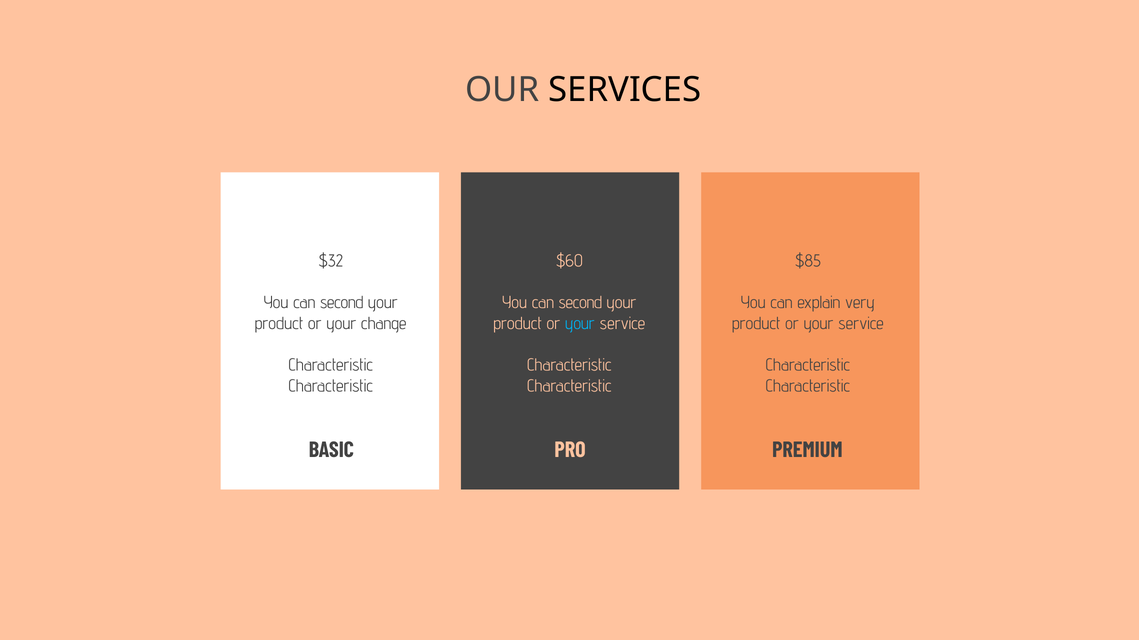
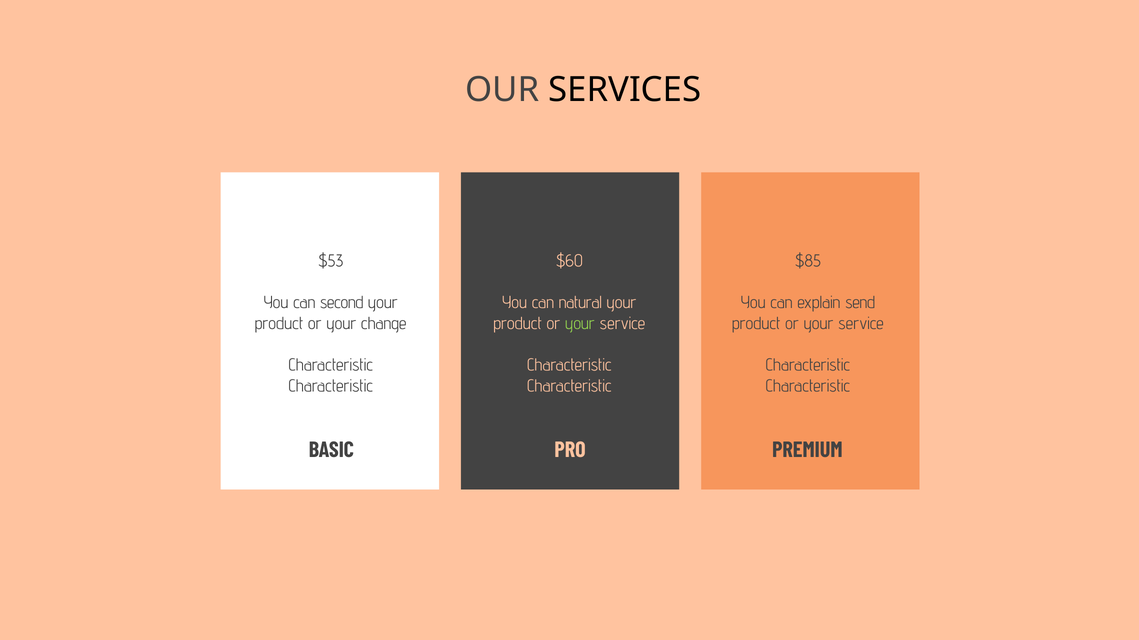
$32: $32 -> $53 (331, 261)
second: second -> natural (580, 303)
very: very -> send (860, 303)
your colour: light blue -> light green (580, 324)
